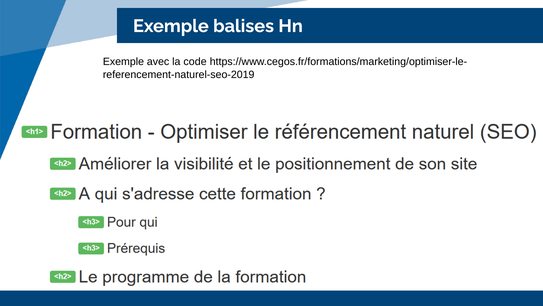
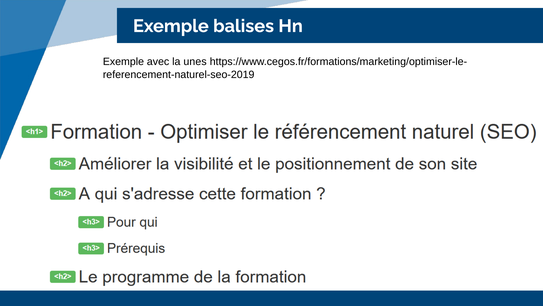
code: code -> unes (195, 62)
